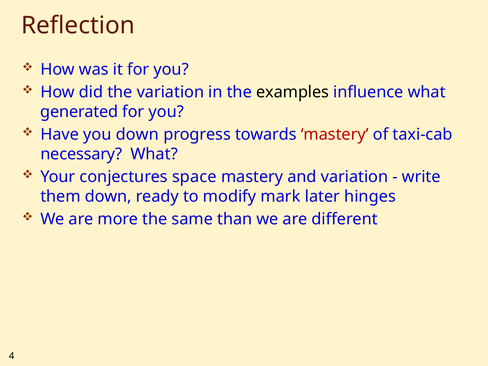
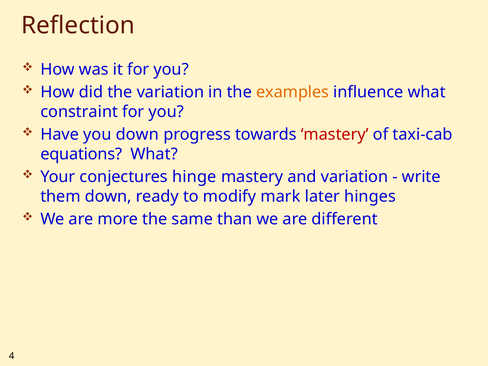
examples colour: black -> orange (293, 92)
generated: generated -> constraint (79, 112)
necessary: necessary -> equations (81, 154)
space: space -> hinge (194, 177)
